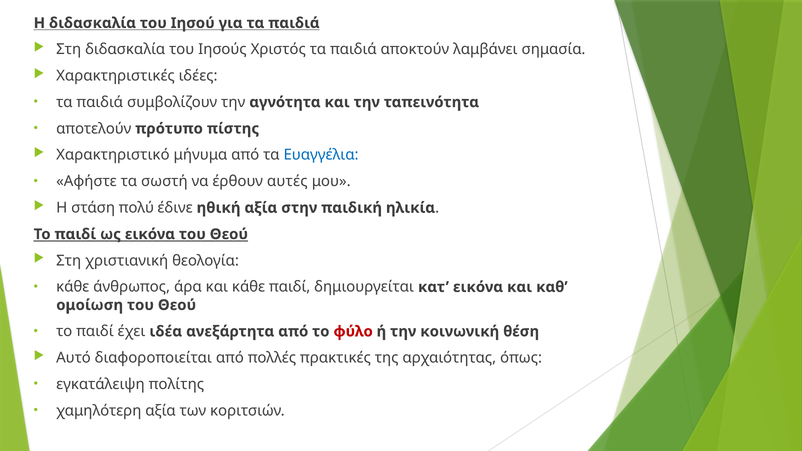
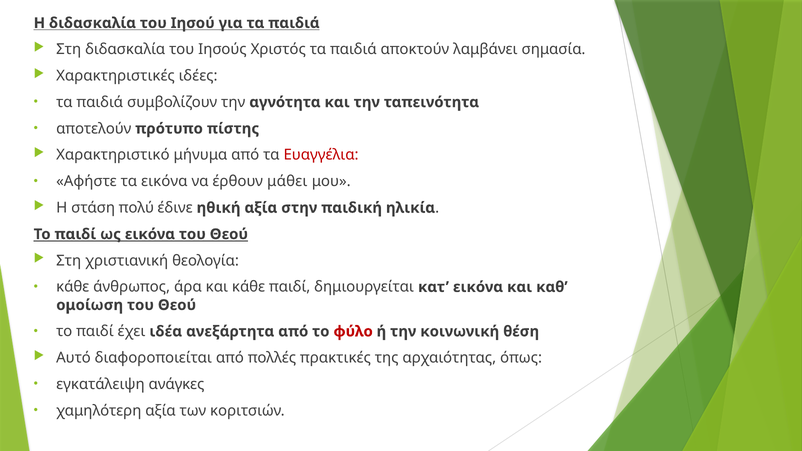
Ευαγγέλια colour: blue -> red (321, 155)
τα σωστή: σωστή -> εικόνα (164, 181)
αυτές: αυτές -> μάθει (287, 181)
πολίτης: πολίτης -> ανάγκες (176, 384)
